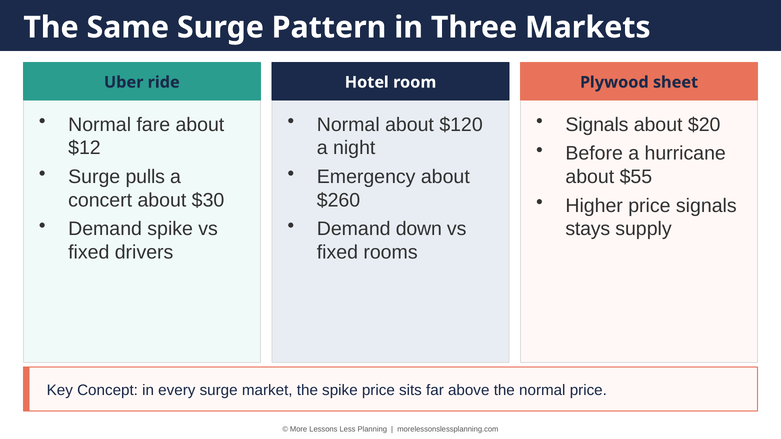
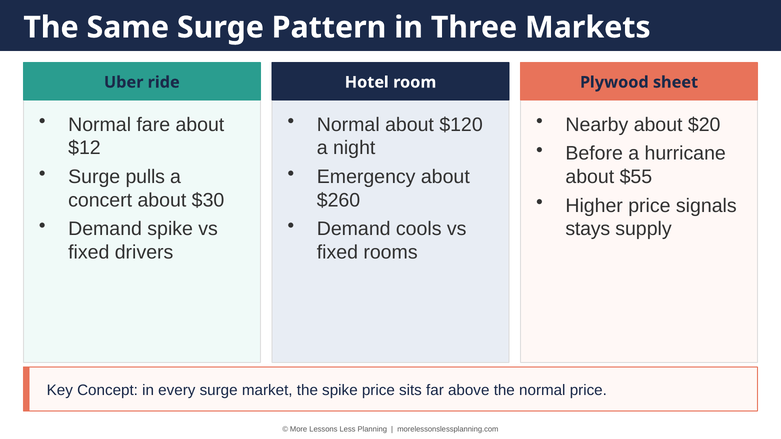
Signals: Signals -> Nearby (597, 125)
down: down -> cools (419, 229)
